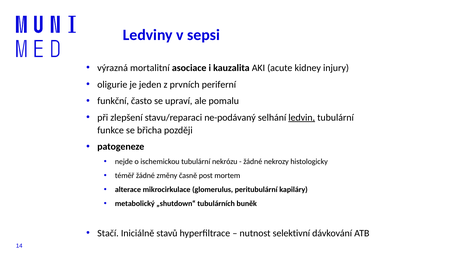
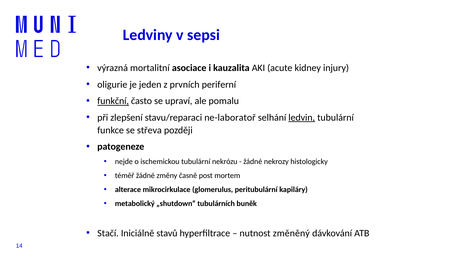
funkční underline: none -> present (113, 101)
ne-podávaný: ne-podávaný -> ne-laboratoř (230, 118)
břicha: břicha -> střeva (149, 130)
selektivní: selektivní -> změněný (291, 233)
